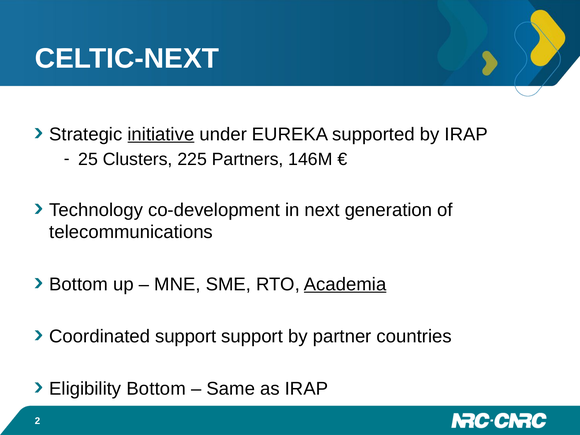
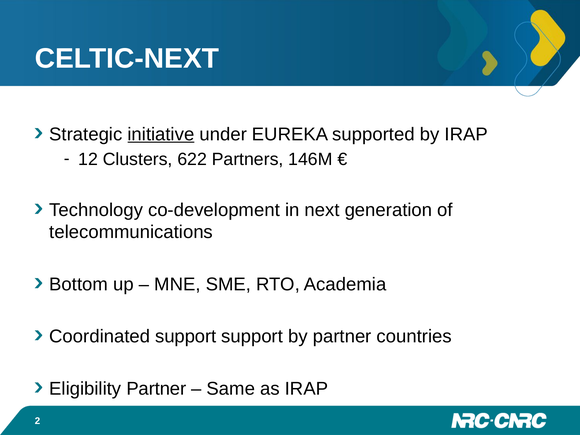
25: 25 -> 12 (88, 159)
225: 225 -> 622 (192, 159)
Academia underline: present -> none (345, 284)
Eligibility Bottom: Bottom -> Partner (156, 389)
